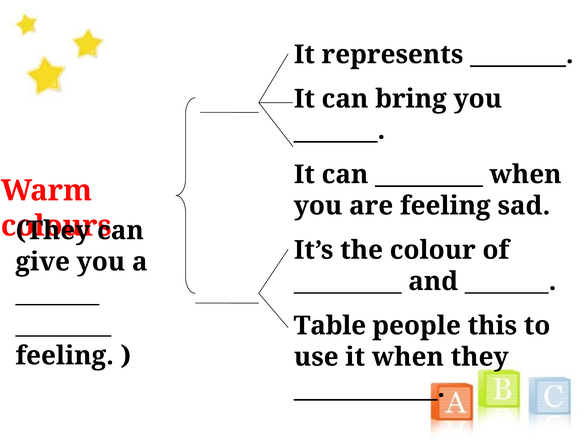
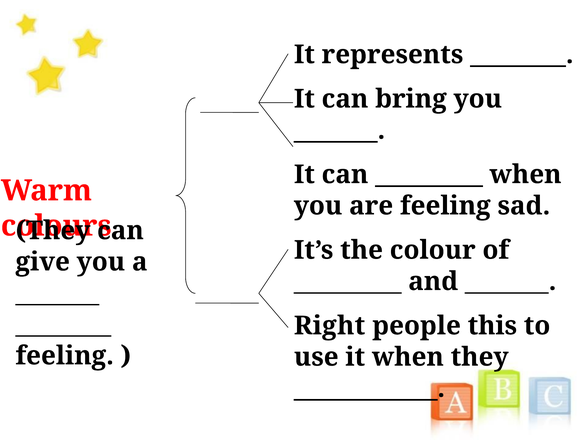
Table: Table -> Right (330, 325)
